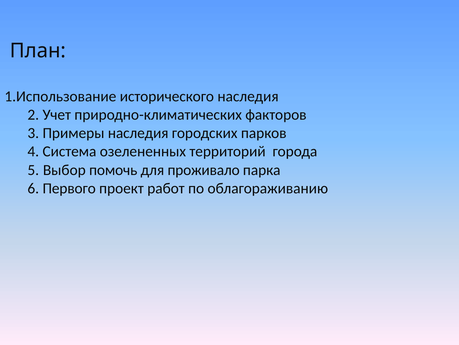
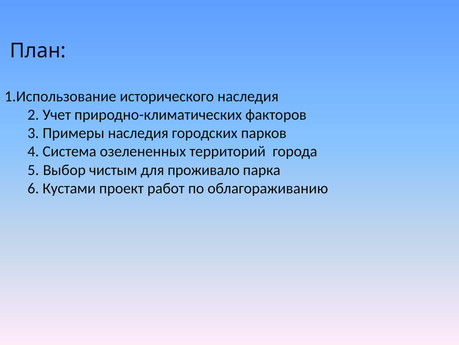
помочь: помочь -> чистым (113, 170)
Первого: Первого -> Кустами (69, 188)
